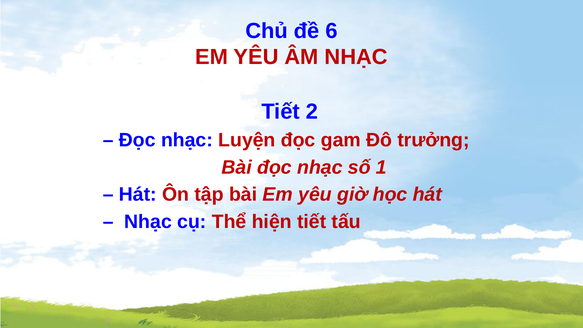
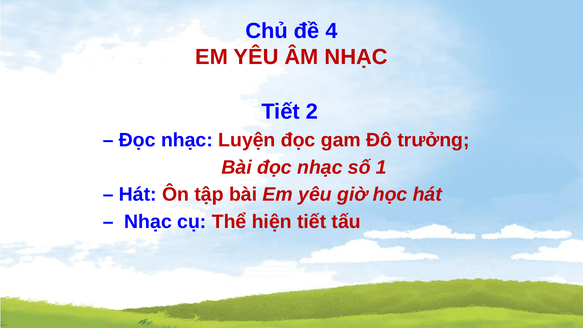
6: 6 -> 4 (331, 31)
